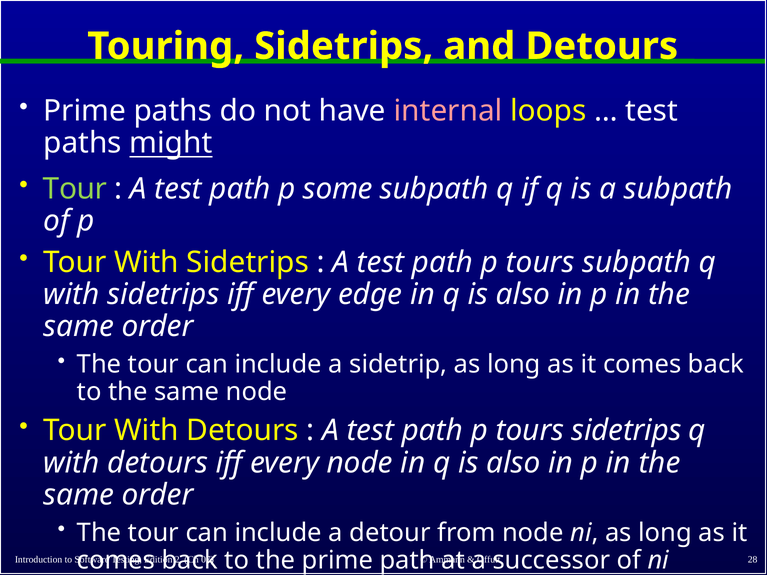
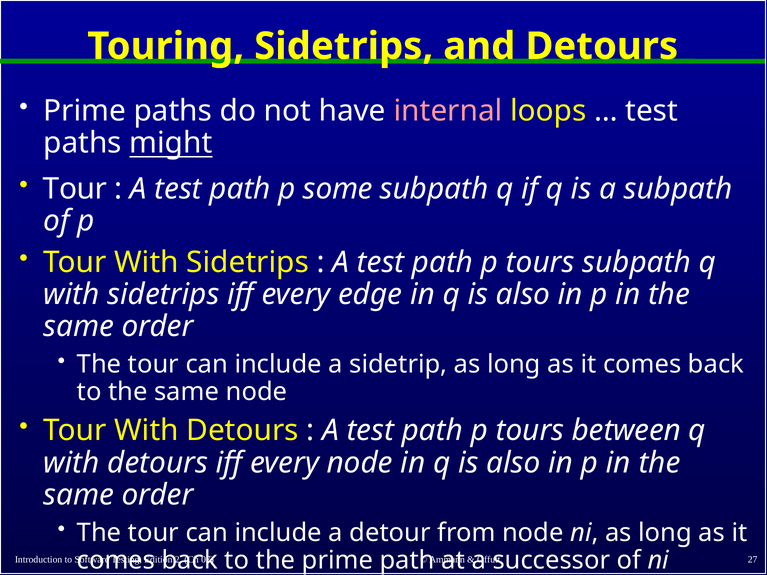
Tour colour: light green -> white (75, 189)
tours sidetrips: sidetrips -> between (626, 431)
28: 28 -> 27 (753, 560)
